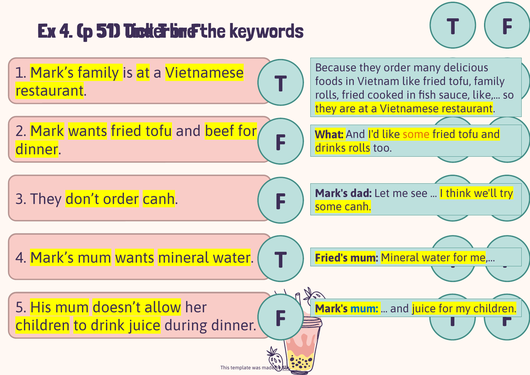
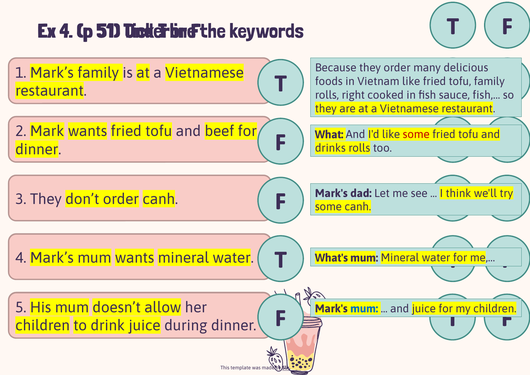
rolls fried: fried -> right (353, 95)
sauce like: like -> fish (486, 95)
some colour: orange -> red (416, 134)
Fried's: Fried's -> What's (331, 258)
